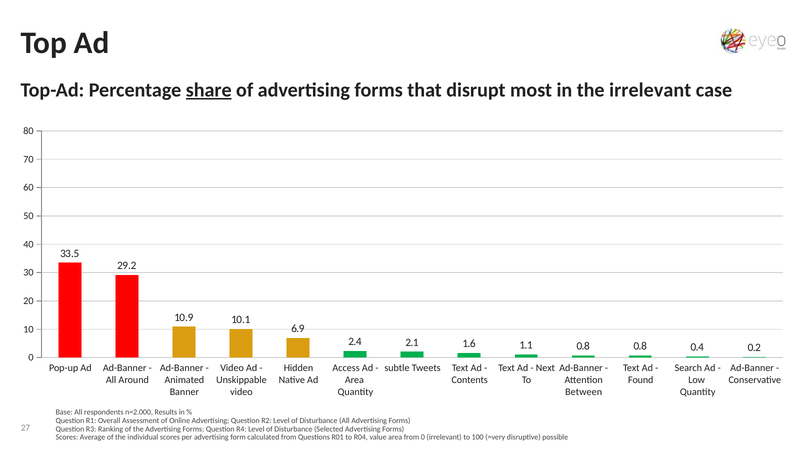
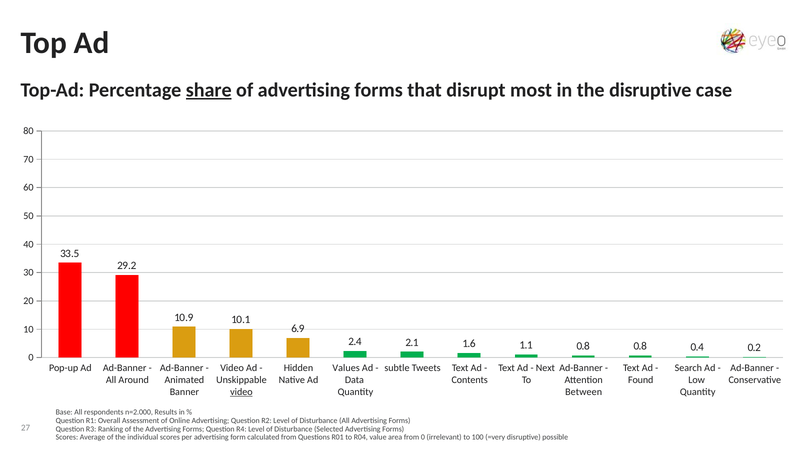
the irrelevant: irrelevant -> disruptive (650, 90)
Access: Access -> Values (346, 368)
Area: Area -> Data (354, 380)
video underline: none -> present (241, 392)
